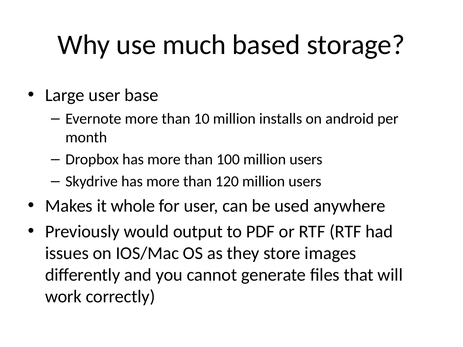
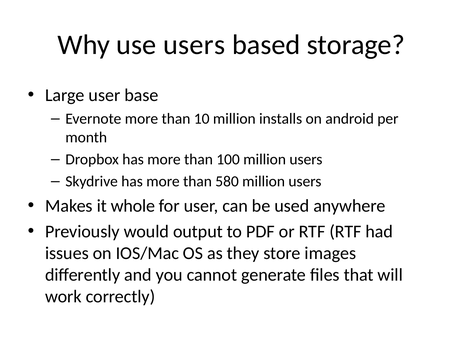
use much: much -> users (194, 45)
120: 120 -> 580 (227, 182)
